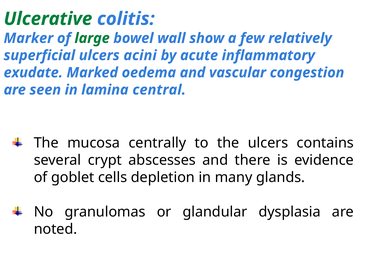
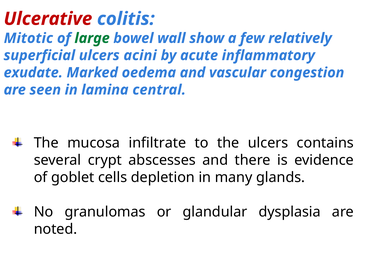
Ulcerative colour: green -> red (48, 19)
Marker: Marker -> Mitotic (28, 38)
centrally: centrally -> infiltrate (157, 143)
